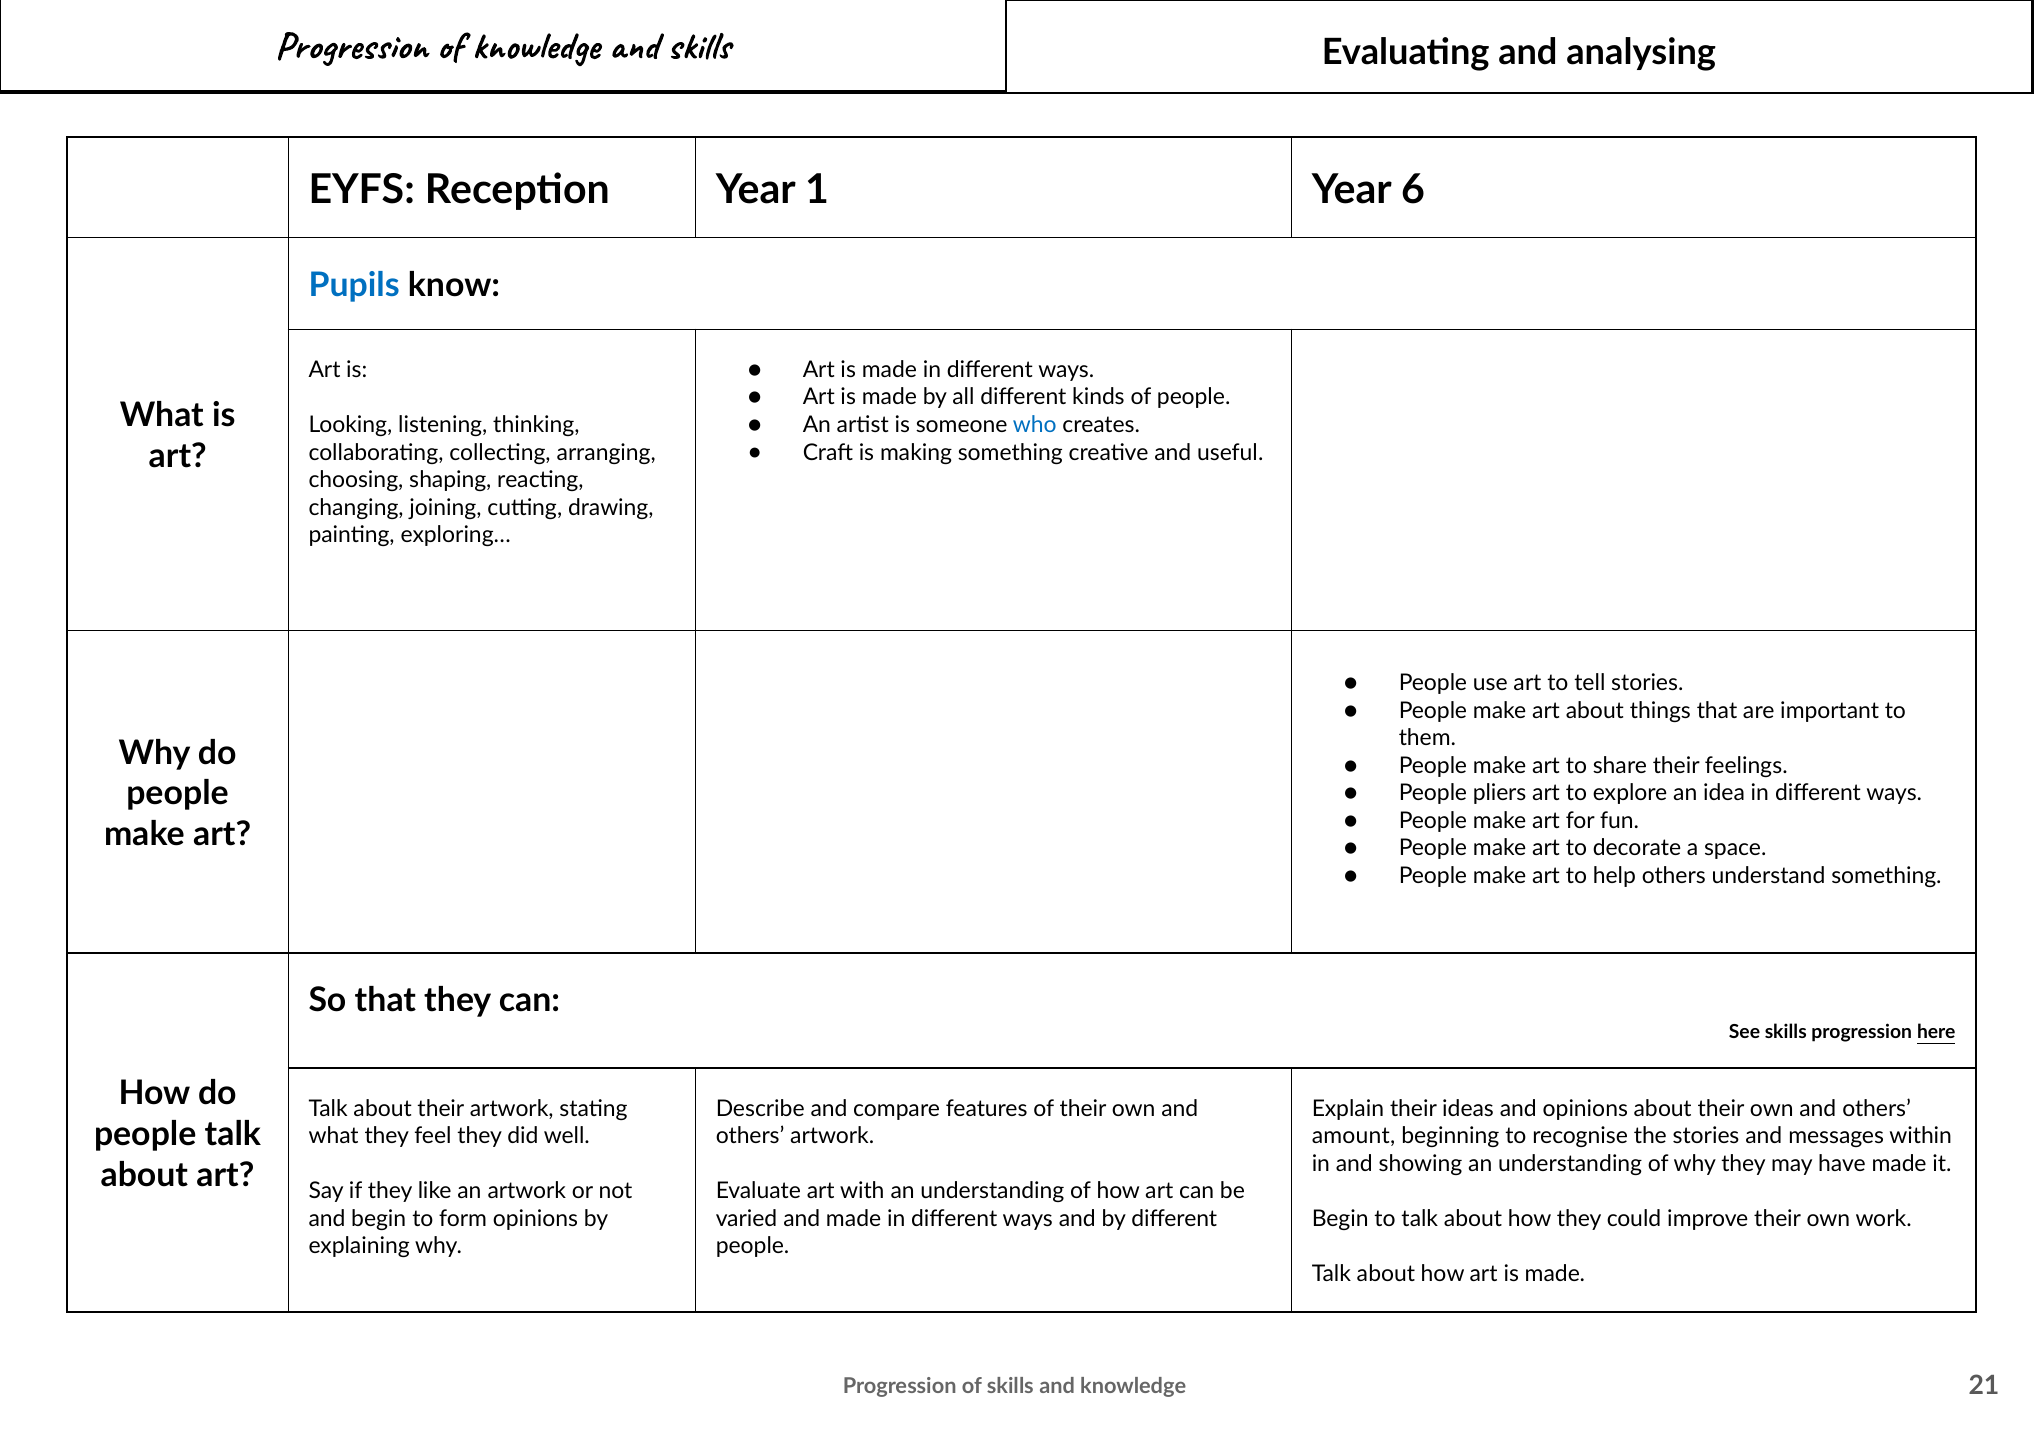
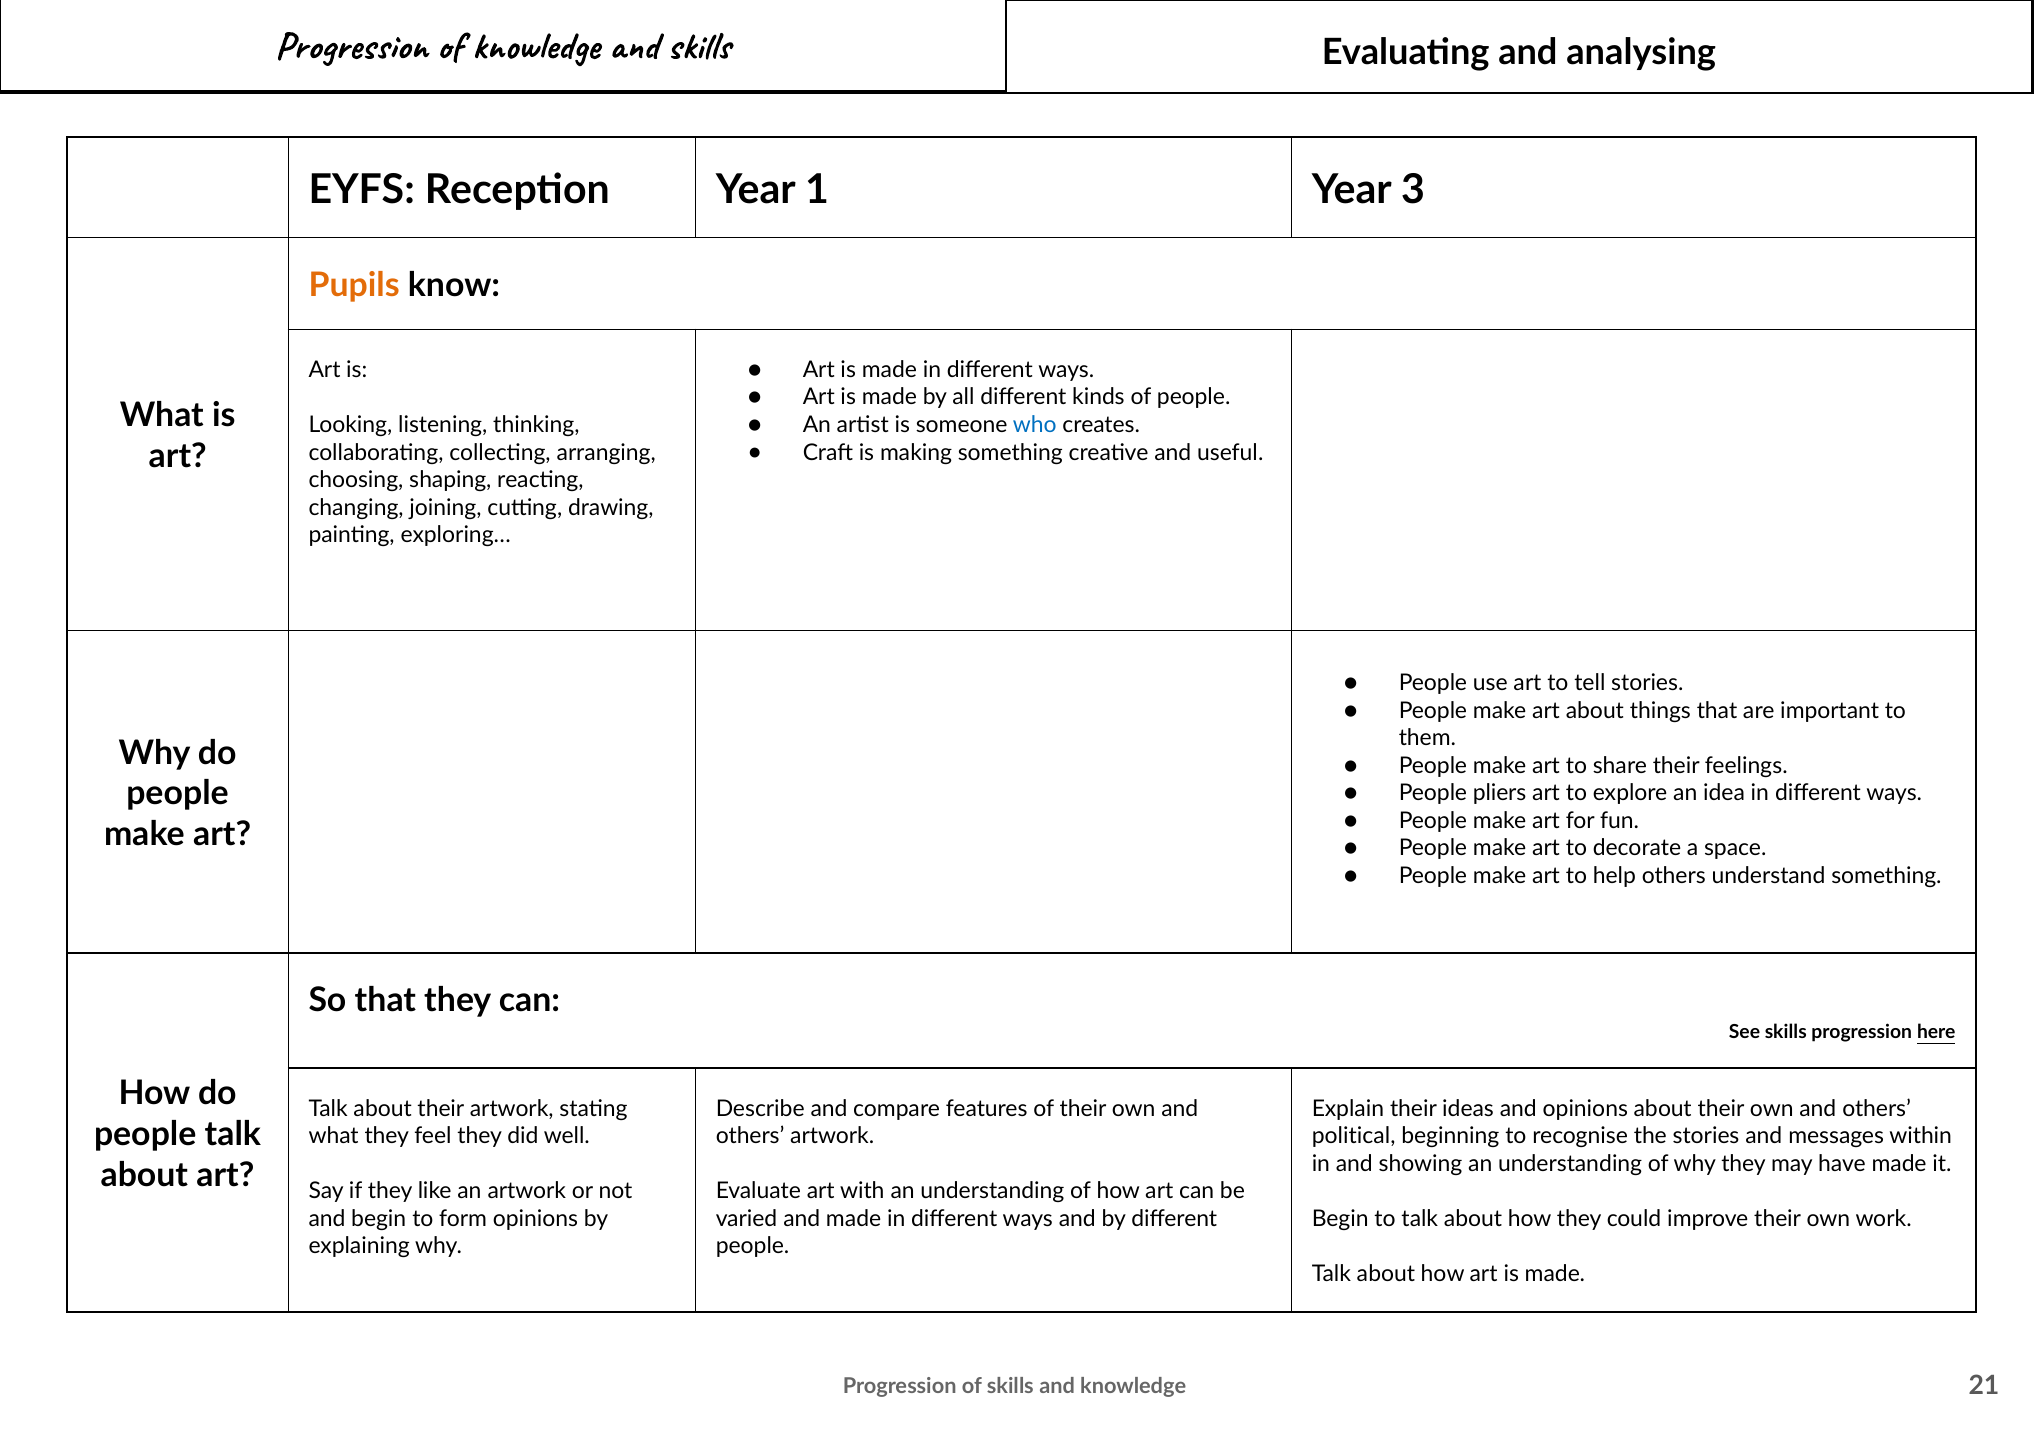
6: 6 -> 3 (1413, 190)
Pupils colour: blue -> orange (354, 285)
amount: amount -> political (1354, 1136)
